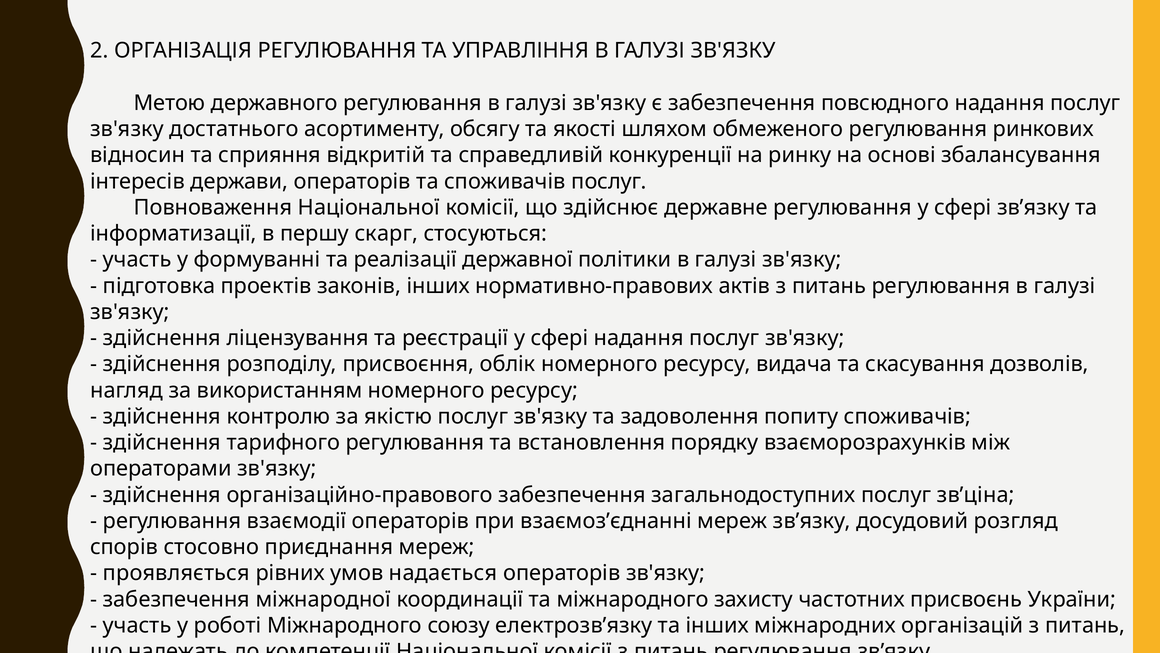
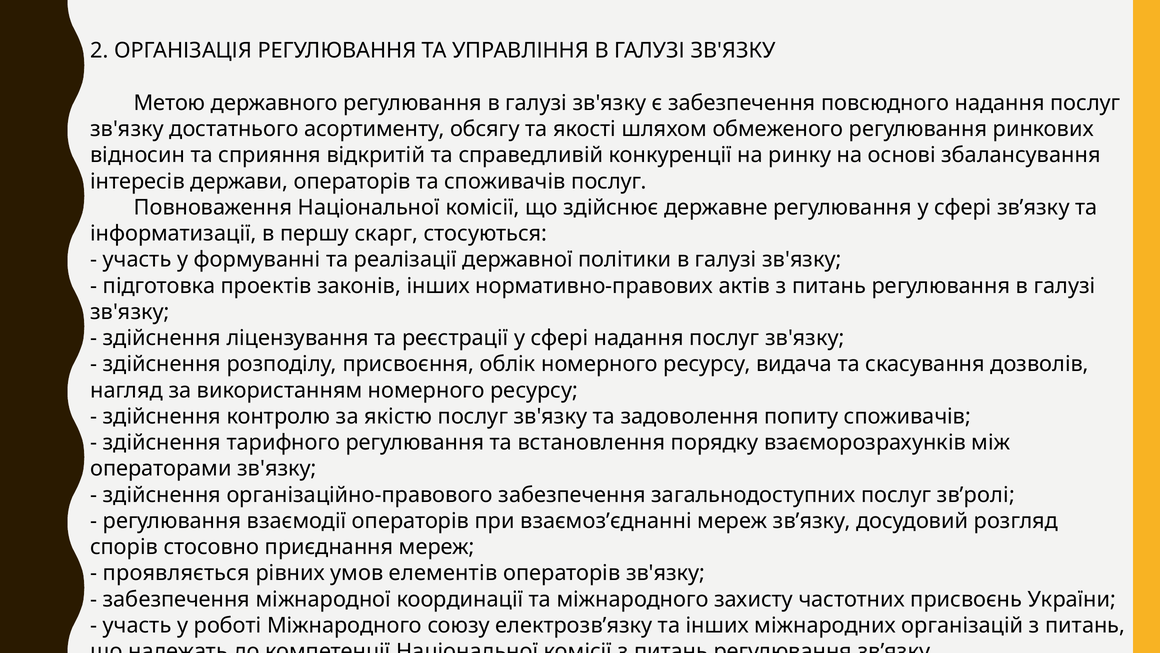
зв’ціна: зв’ціна -> зв’ролі (976, 494)
надається: надається -> елементів (443, 573)
